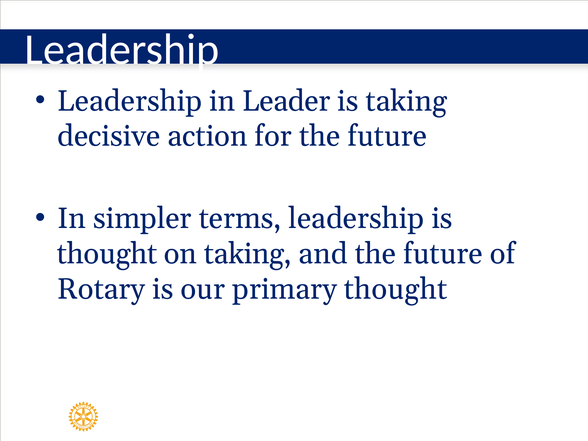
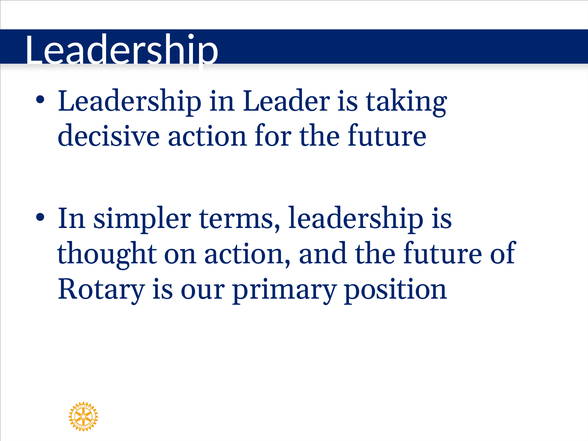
on taking: taking -> action (248, 254)
primary thought: thought -> position (396, 289)
